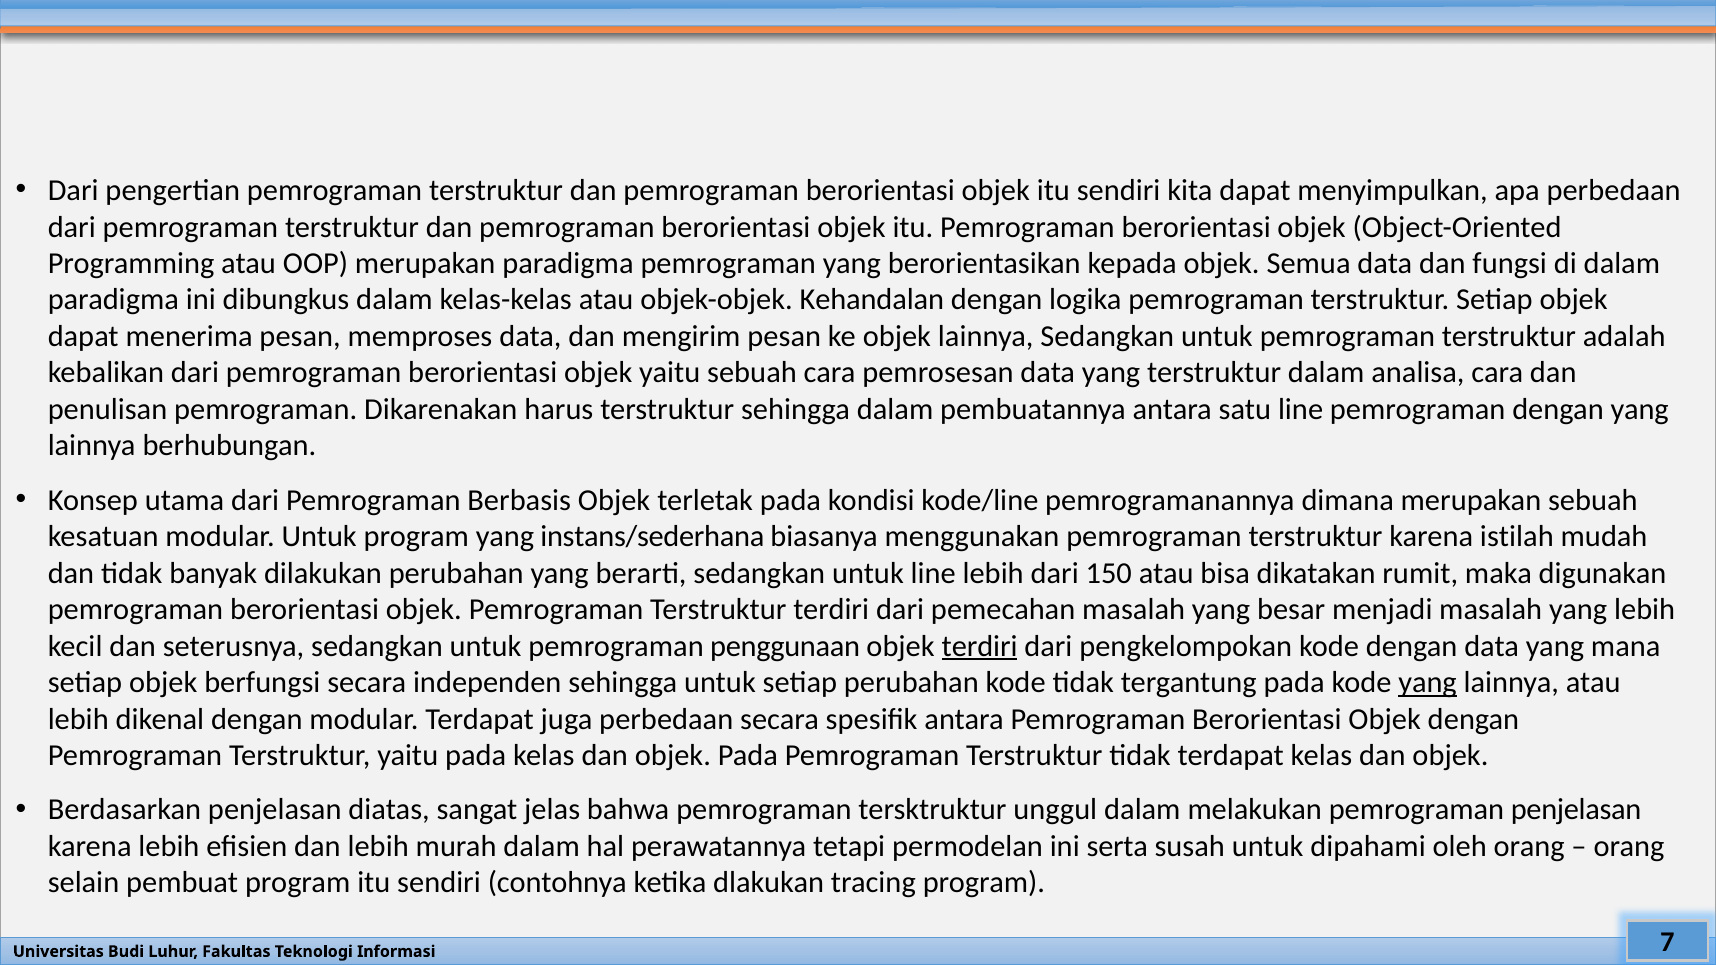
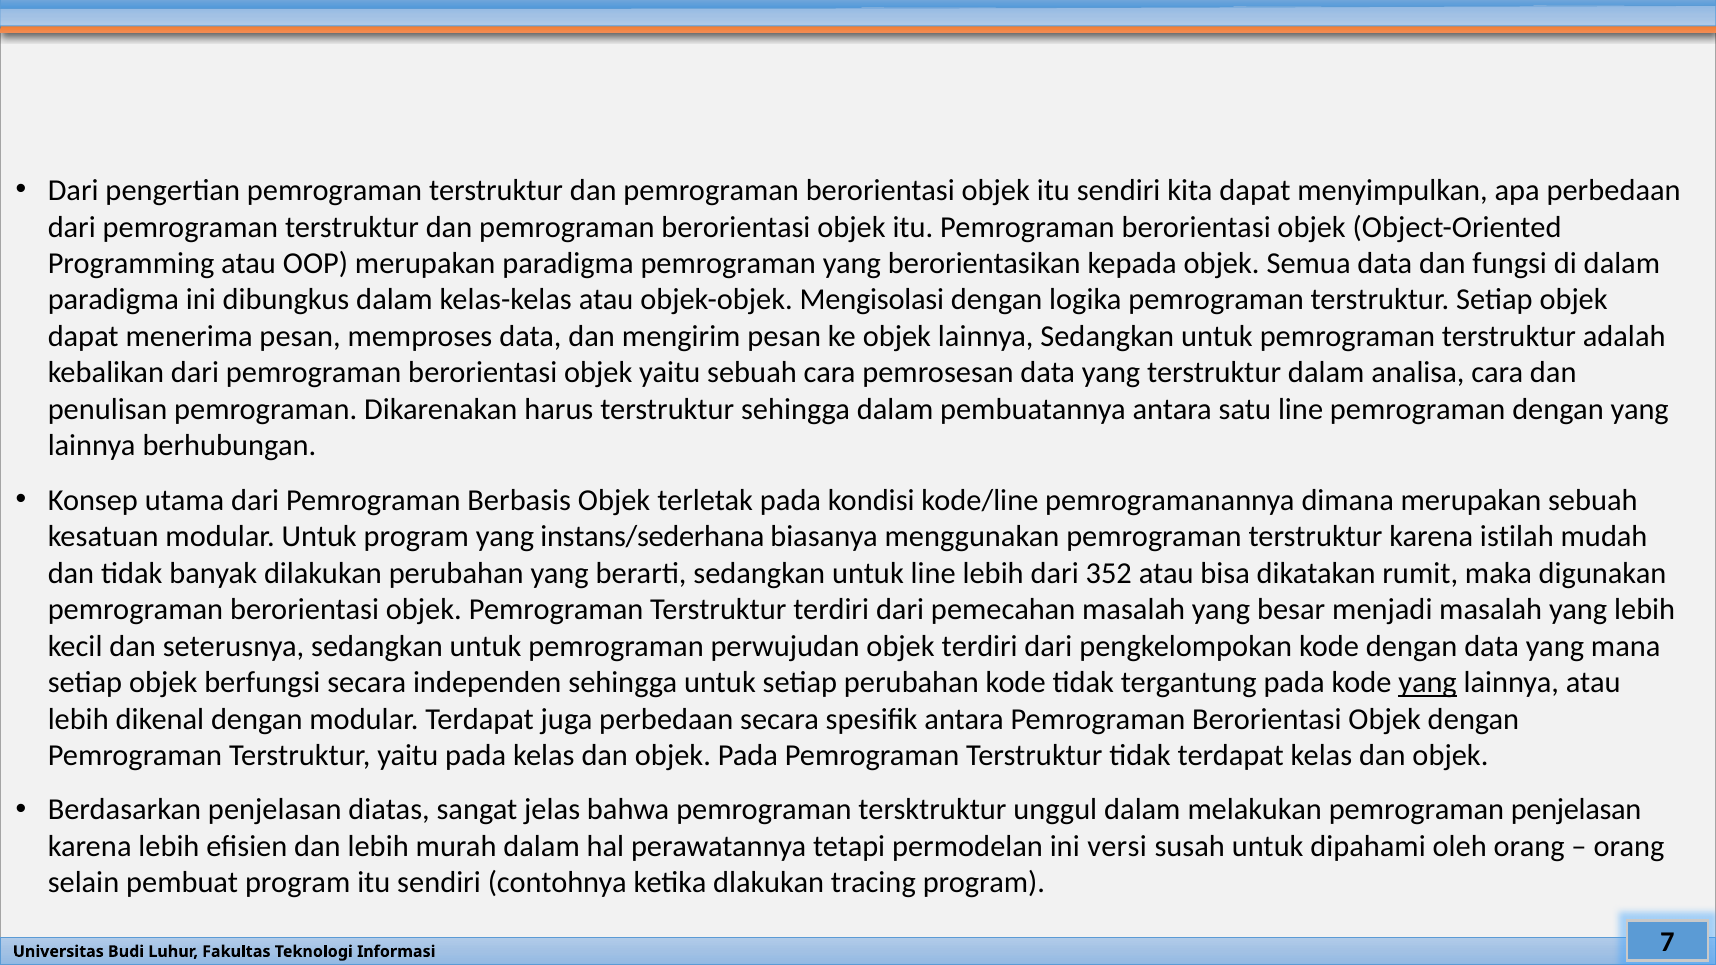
Kehandalan: Kehandalan -> Mengisolasi (872, 300)
150: 150 -> 352 (1109, 573)
penggunaan: penggunaan -> perwujudan (785, 646)
terdiri underline: present -> none (980, 646)
serta: serta -> versi (1117, 847)
